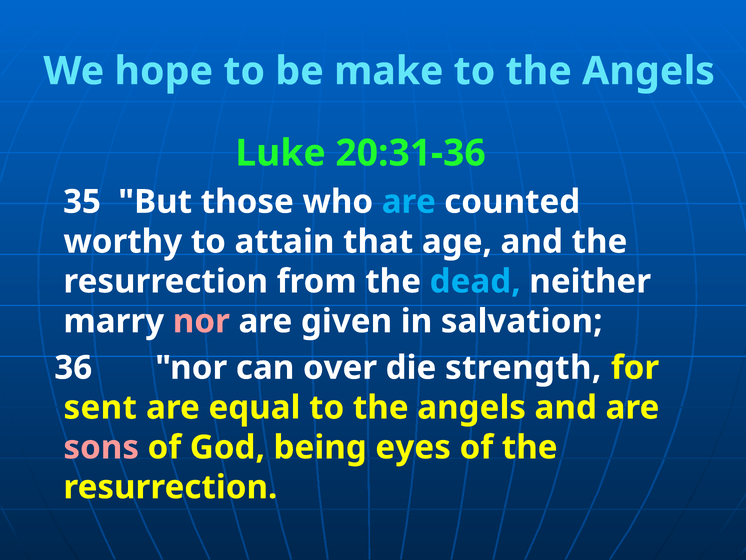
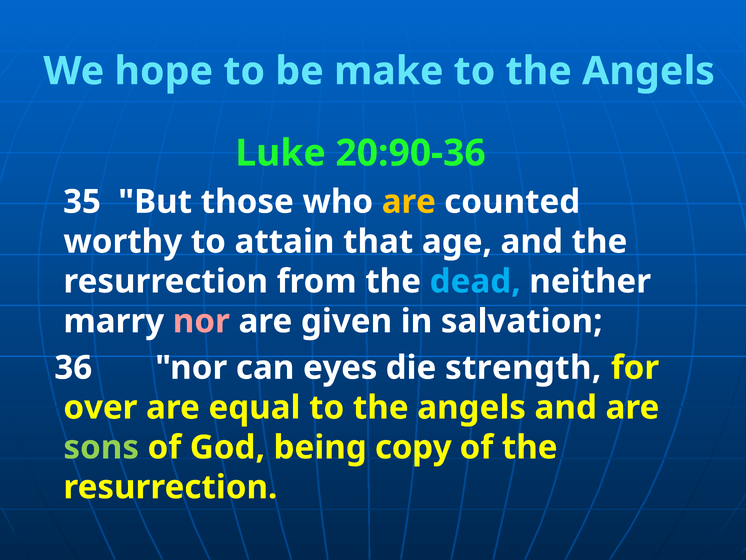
20:31-36: 20:31-36 -> 20:90-36 (411, 153)
are colour: light blue -> yellow (409, 202)
over: over -> eyes (340, 367)
sent: sent -> over (100, 407)
sons colour: pink -> light green (101, 447)
eyes: eyes -> copy (413, 447)
